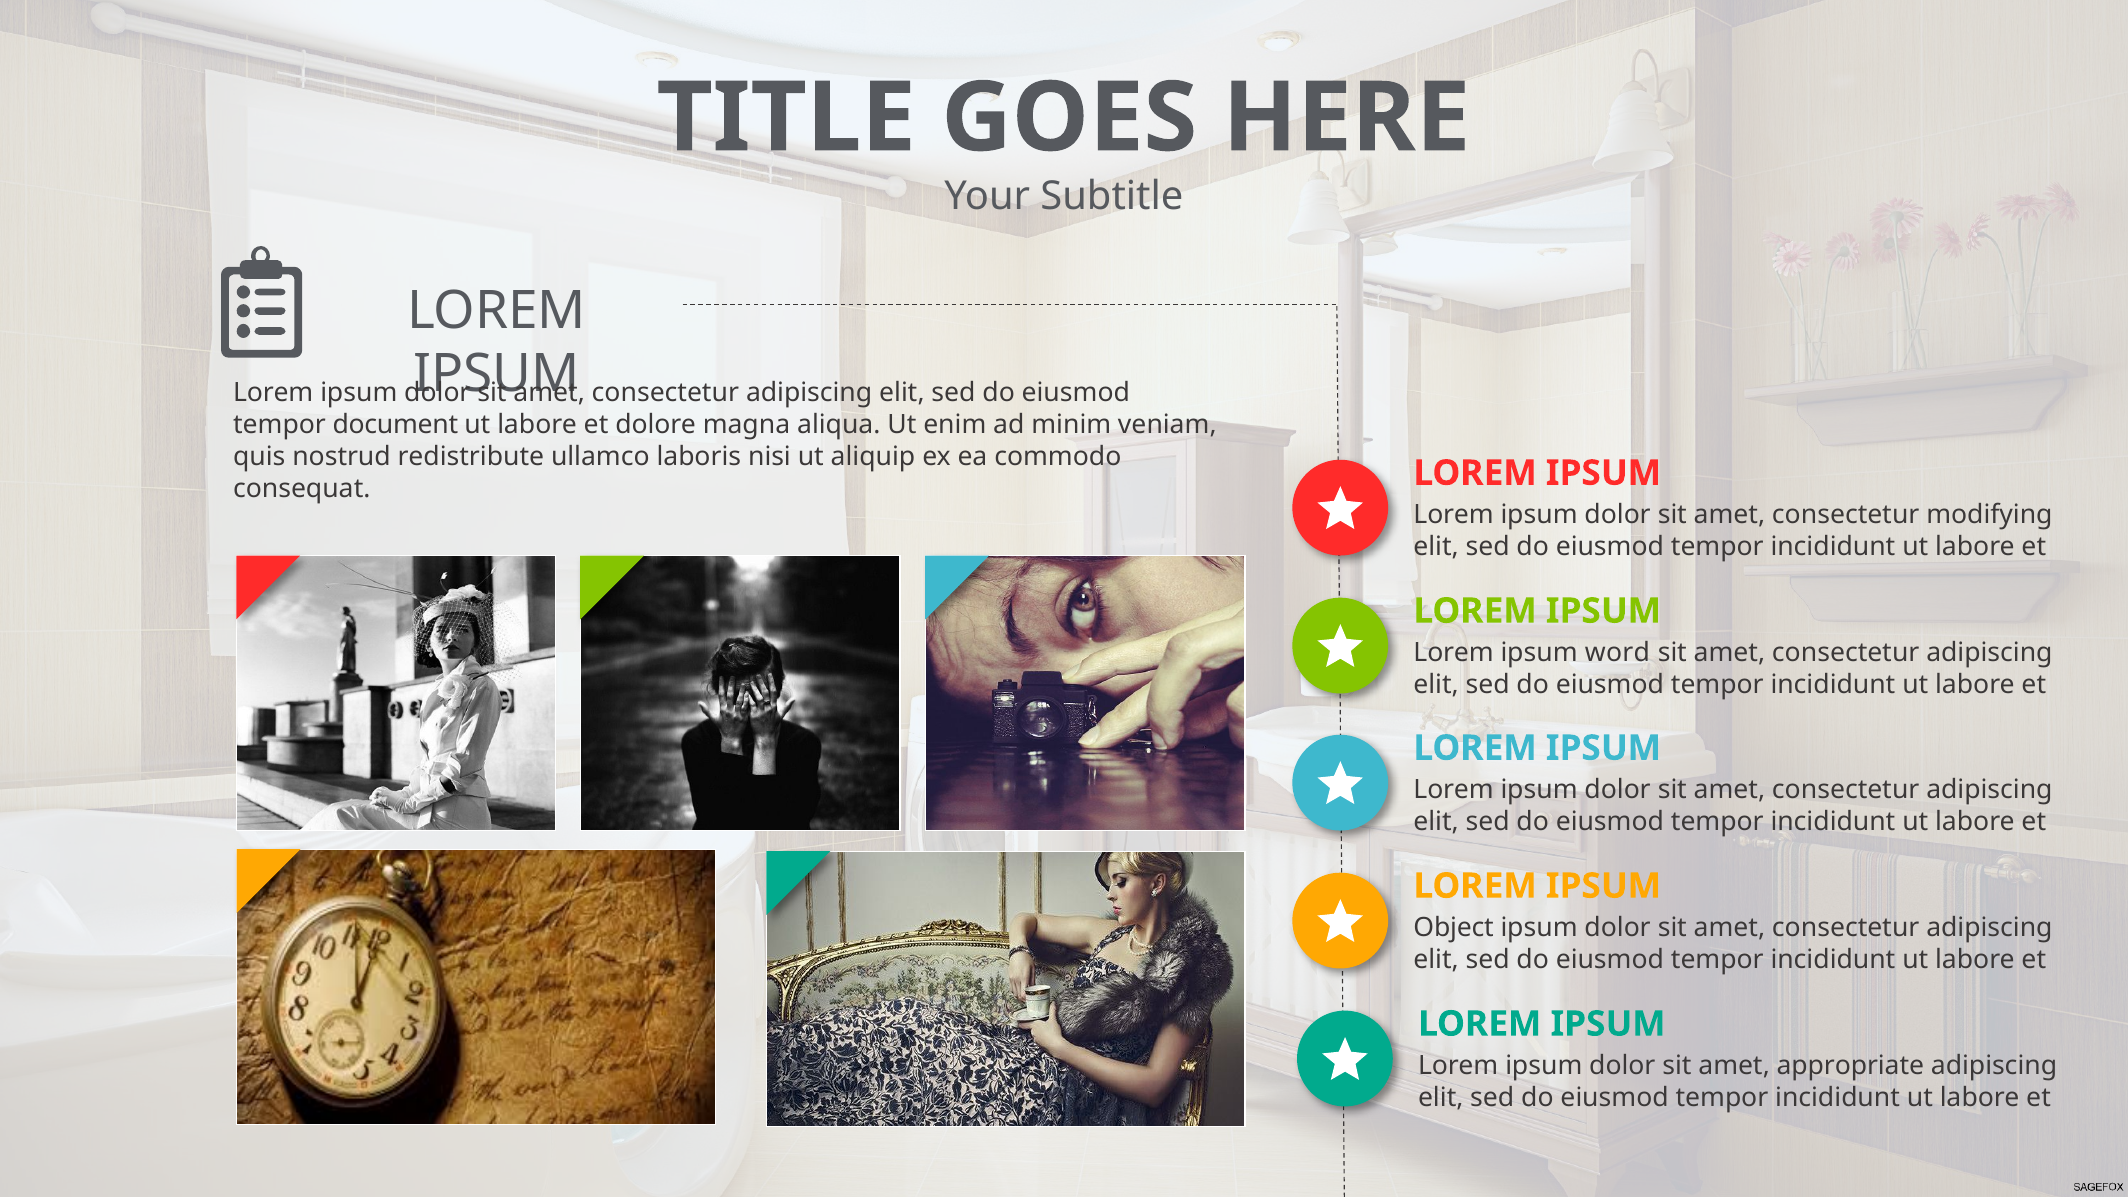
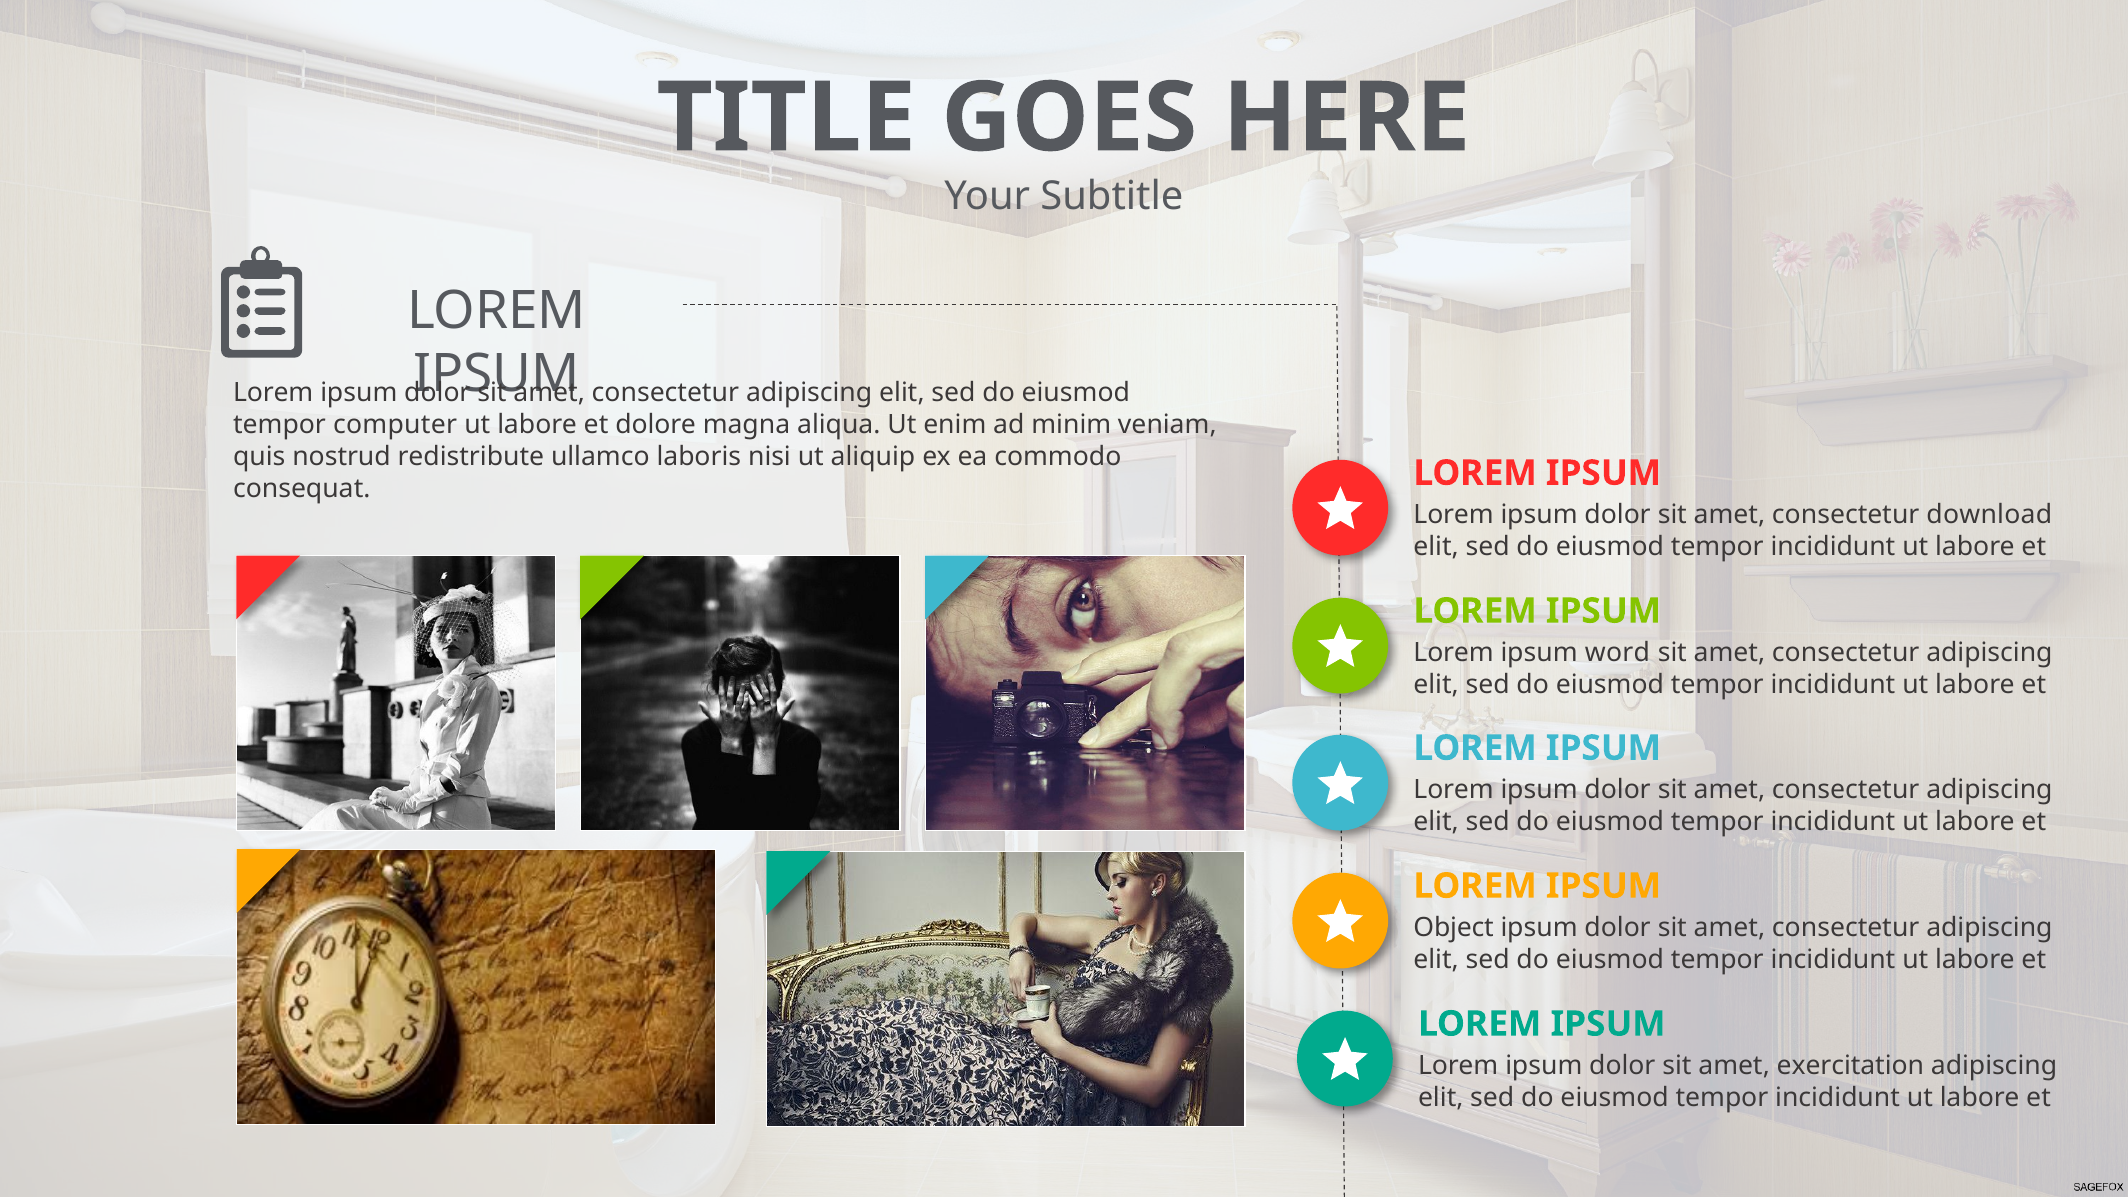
document: document -> computer (395, 425)
modifying: modifying -> download (1989, 515)
appropriate: appropriate -> exercitation (1850, 1066)
